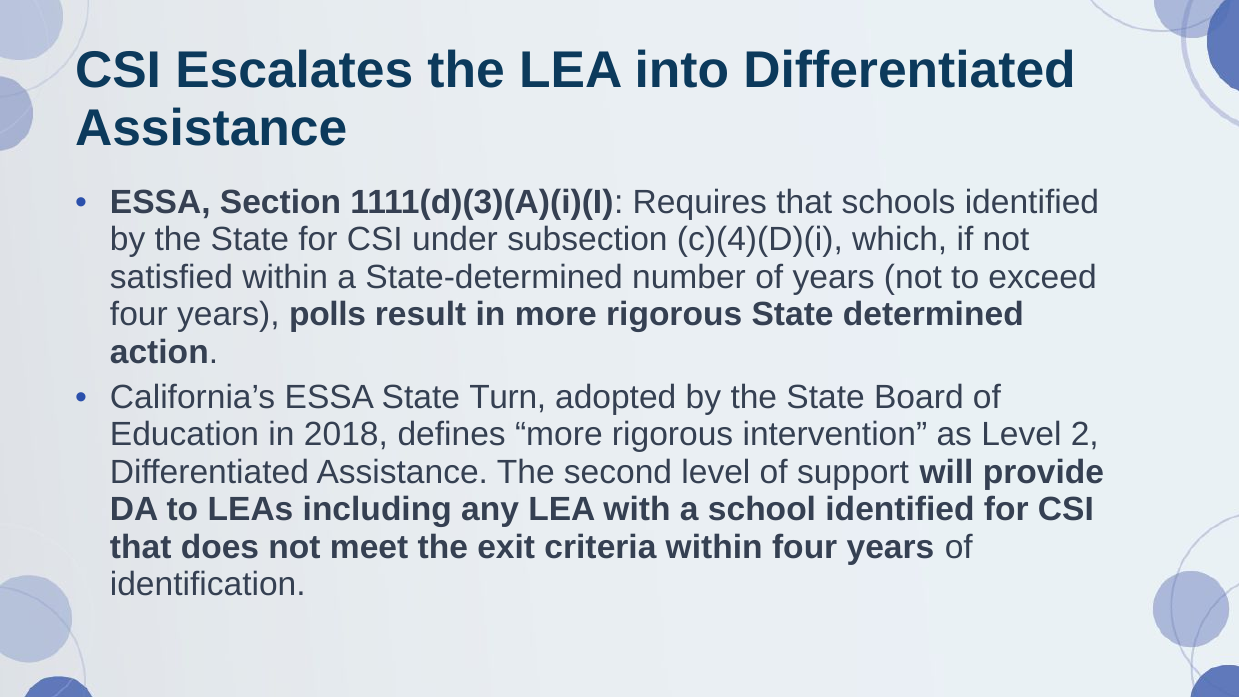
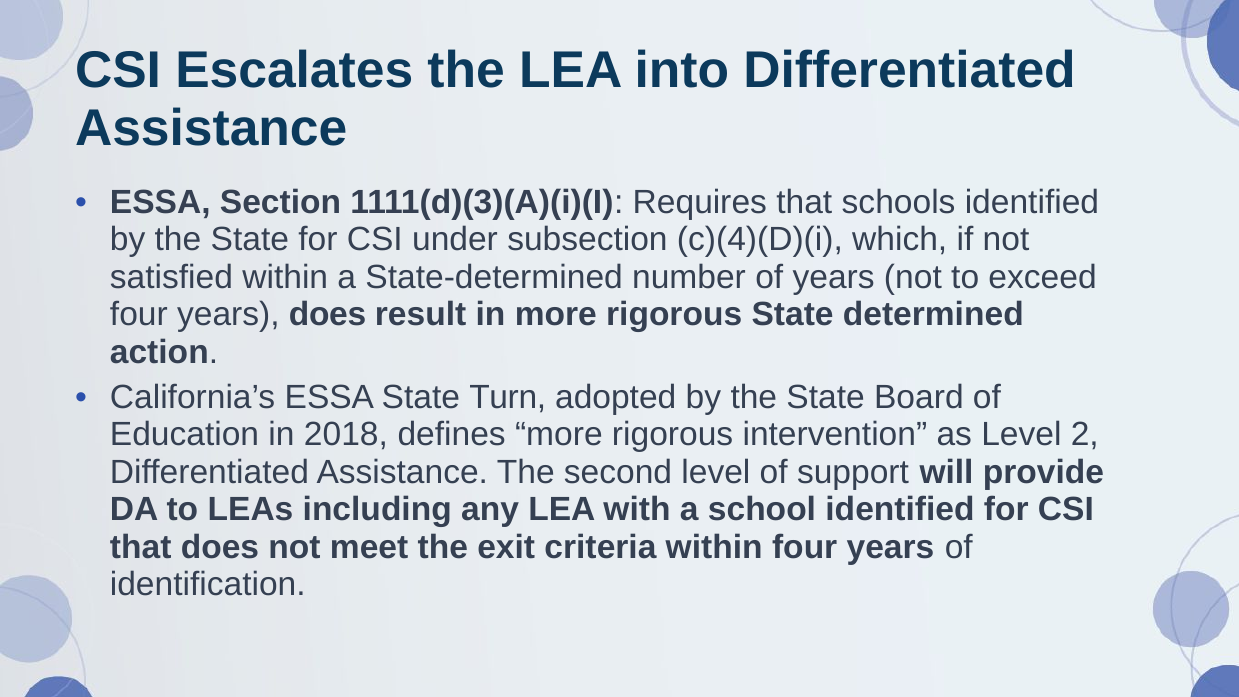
years polls: polls -> does (328, 315)
